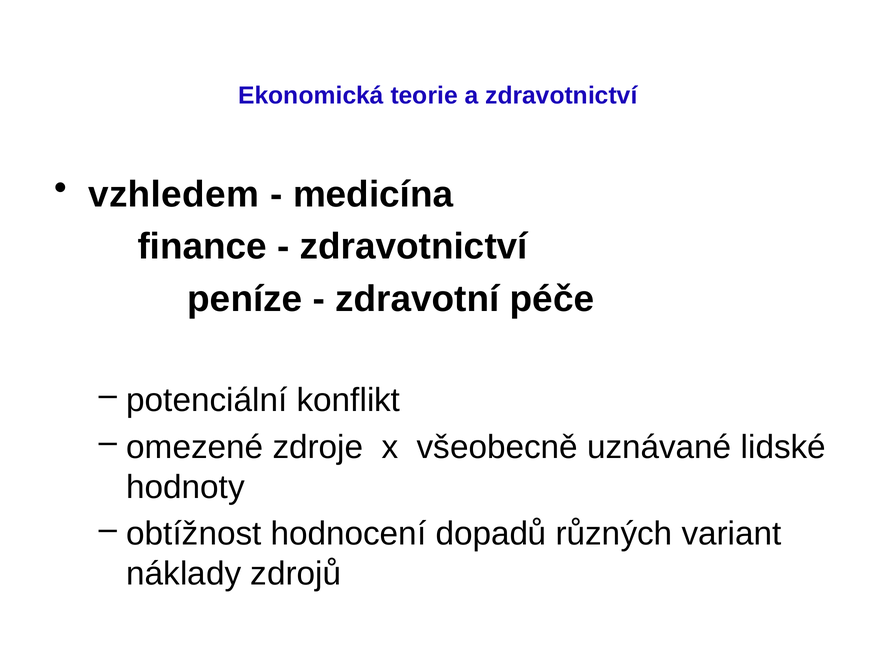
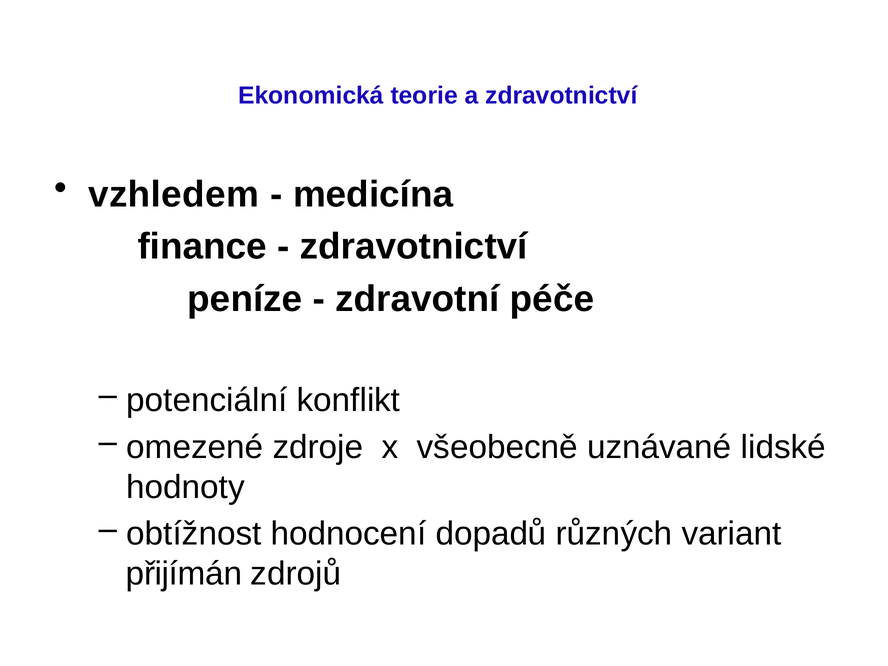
náklady: náklady -> přijímán (184, 574)
